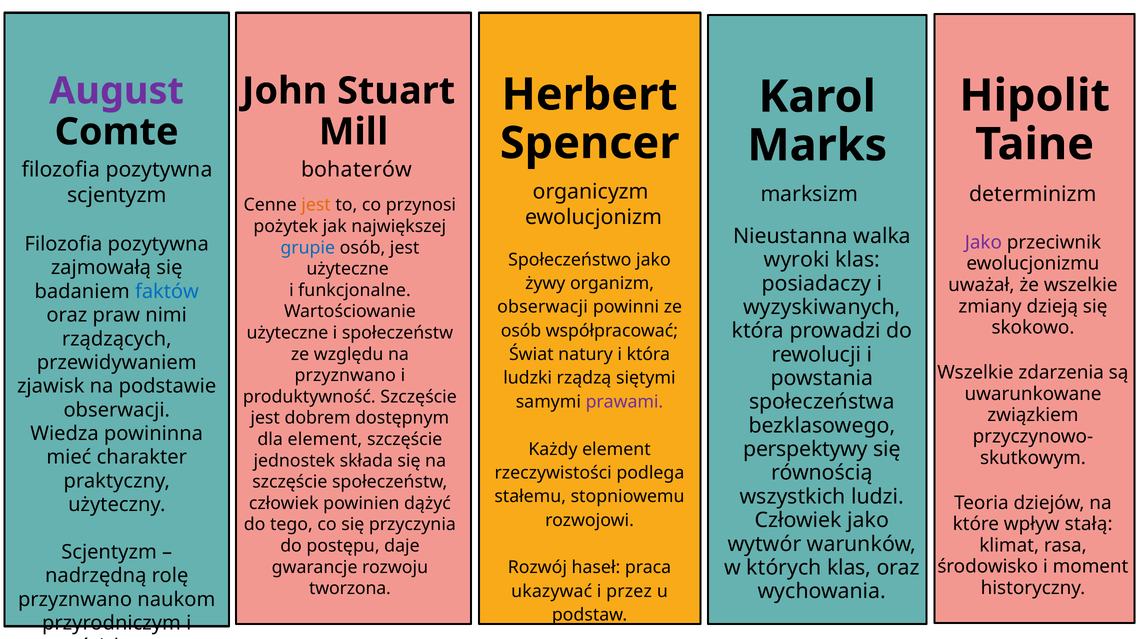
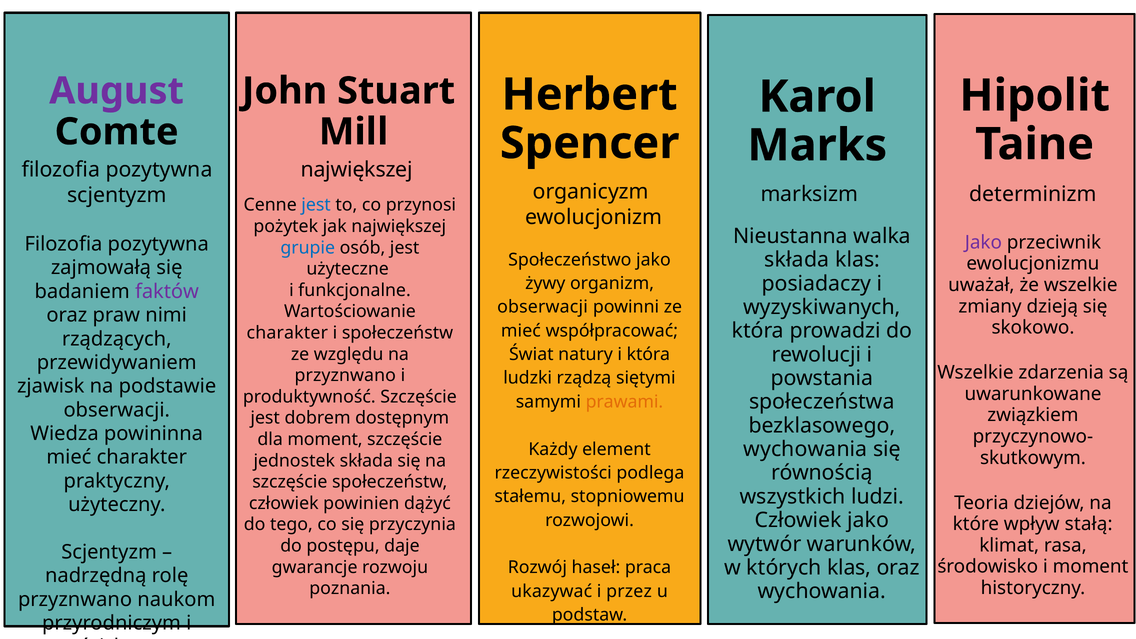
bohaterów: bohaterów -> największej (357, 170)
jest colour: orange -> blue (316, 205)
wyroki: wyroki -> składa (797, 260)
faktów colour: blue -> purple (167, 292)
osób: osób -> mieć (521, 331)
użyteczne: użyteczne -> charakter (287, 333)
prawami colour: purple -> orange (624, 402)
dla element: element -> moment (325, 439)
perspektywy: perspektywy -> wychowania (805, 449)
tworzona: tworzona -> poznania (350, 588)
